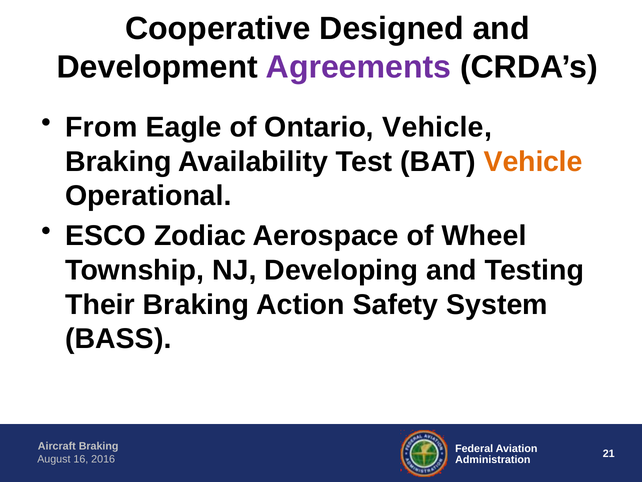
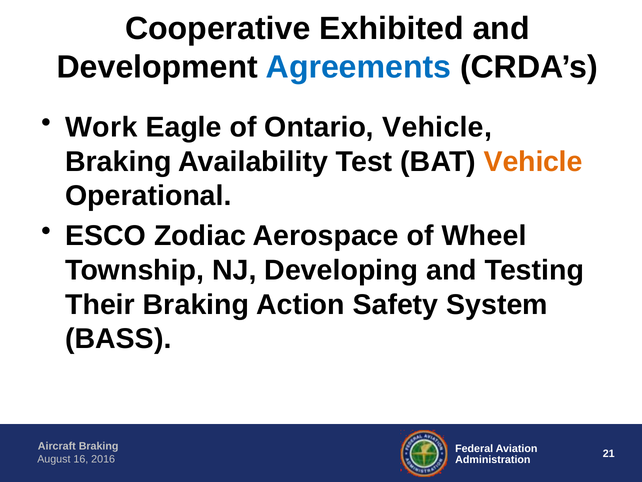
Designed: Designed -> Exhibited (391, 29)
Agreements colour: purple -> blue (359, 67)
From: From -> Work (101, 127)
